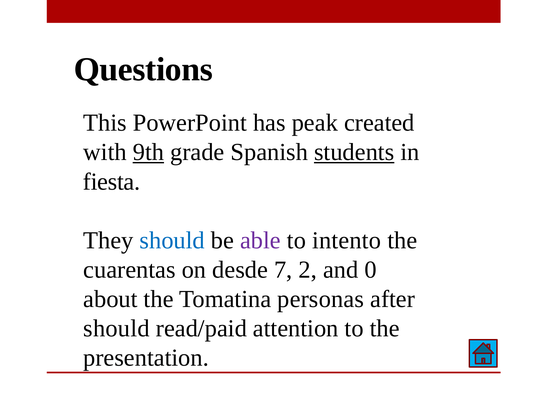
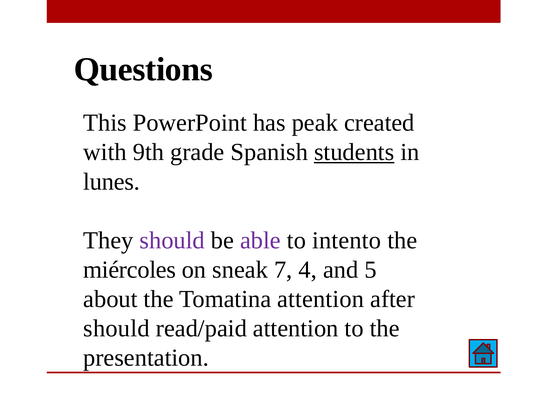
9th underline: present -> none (148, 152)
fiesta: fiesta -> lunes (112, 181)
should colour: blue -> purple (172, 240)
cuarentas: cuarentas -> miércoles (130, 269)
desde: desde -> sneak (240, 269)
2: 2 -> 4 (308, 269)
0: 0 -> 5 (371, 269)
Tomatina personas: personas -> attention (321, 299)
